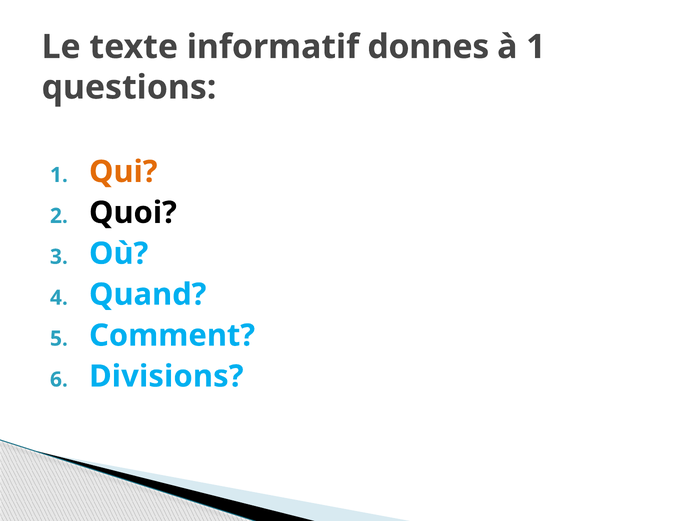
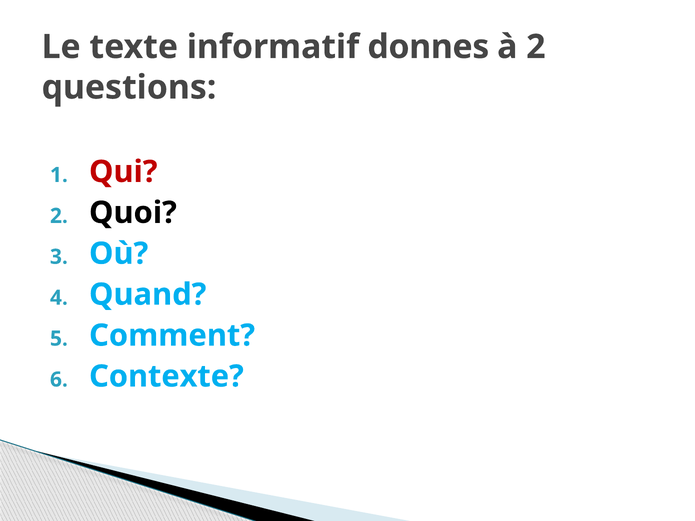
à 1: 1 -> 2 (536, 47)
Qui colour: orange -> red (123, 172)
Divisions: Divisions -> Contexte (166, 377)
